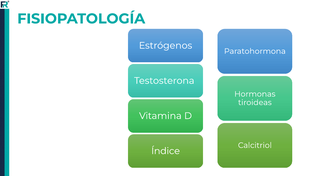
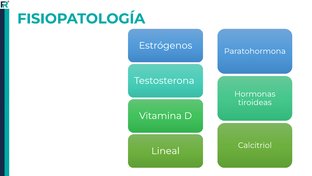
Índice: Índice -> Lineal (166, 151)
